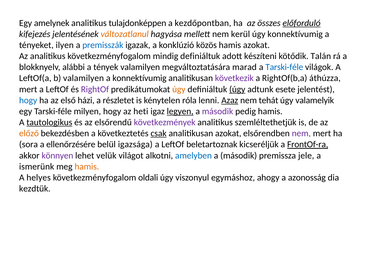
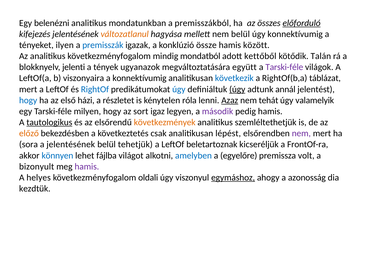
amelynek: amelynek -> belenézni (52, 23)
tulajdonképpen: tulajdonképpen -> mondatunkban (137, 23)
kezdőpontban: kezdőpontban -> premisszákból (203, 23)
nem kerül: kerül -> belül (240, 34)
közös: közös -> össze (206, 45)
hamis azokat: azokat -> között (256, 45)
mindig definiáltuk: definiáltuk -> mondatból (200, 56)
készíteni: készíteni -> kettőből (260, 56)
alábbi: alábbi -> jelenti (74, 67)
tények valamilyen: valamilyen -> ugyanazok (140, 67)
marad: marad -> együtt (244, 67)
Tarski-féle colour: blue -> purple (284, 67)
b valamilyen: valamilyen -> viszonyaira (84, 78)
következik colour: purple -> blue (234, 78)
áthúzza: áthúzza -> táblázat (325, 78)
RightOf colour: purple -> blue (95, 89)
úgy colour: orange -> blue (179, 89)
esete: esete -> annál (285, 89)
heti: heti -> sort (141, 111)
legyen underline: present -> none (180, 111)
következmények colour: purple -> orange (165, 122)
csak underline: present -> none (159, 133)
analitikusan azokat: azokat -> lépést (228, 133)
a ellenőrzésére: ellenőrzésére -> jelentésének (71, 144)
igazsága: igazsága -> tehetjük (135, 144)
FrontOf-ra underline: present -> none (308, 144)
könnyen colour: purple -> blue (57, 155)
velük: velük -> fájlba (106, 155)
második: második -> egyelőre (239, 155)
jele: jele -> volt (306, 155)
ismerünk: ismerünk -> bizonyult (37, 166)
hamis colour: orange -> purple (87, 166)
egymáshoz underline: none -> present (233, 177)
